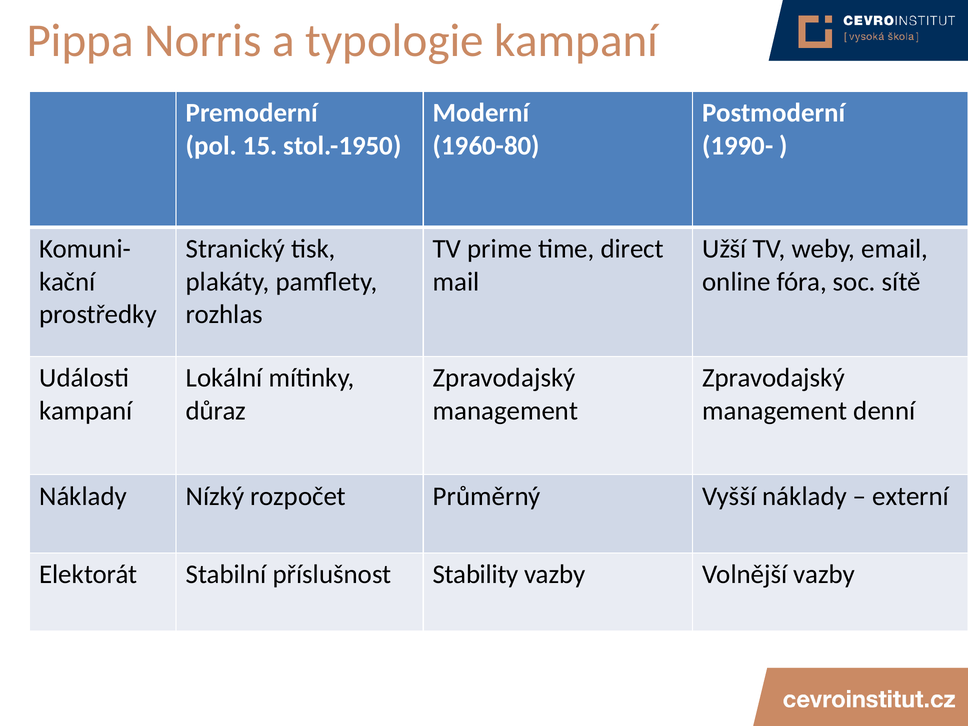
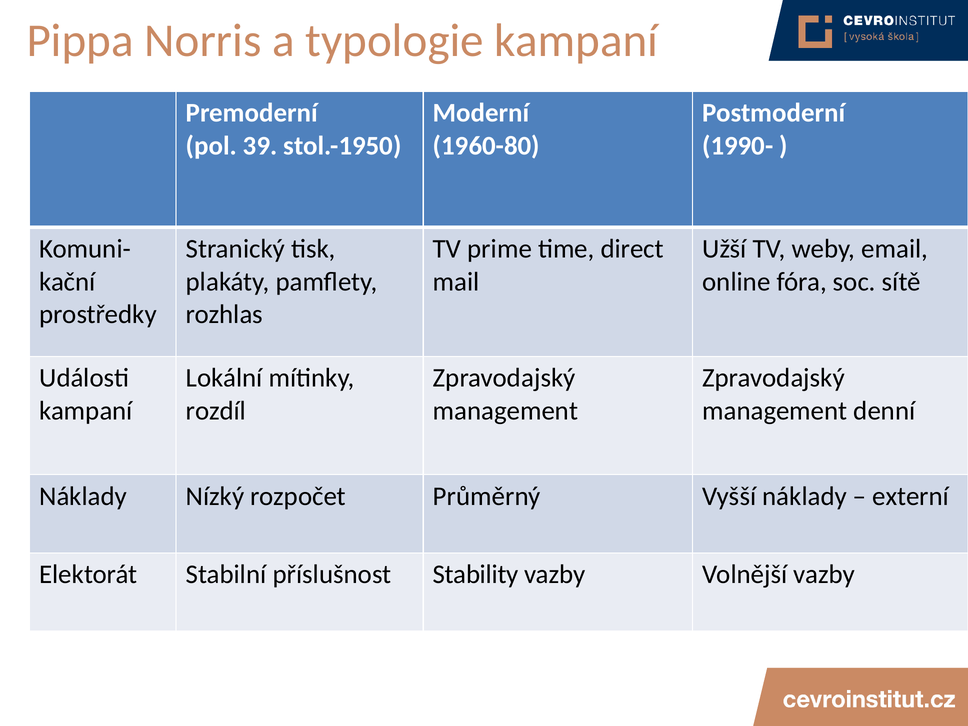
15: 15 -> 39 (260, 146)
důraz: důraz -> rozdíl (216, 411)
